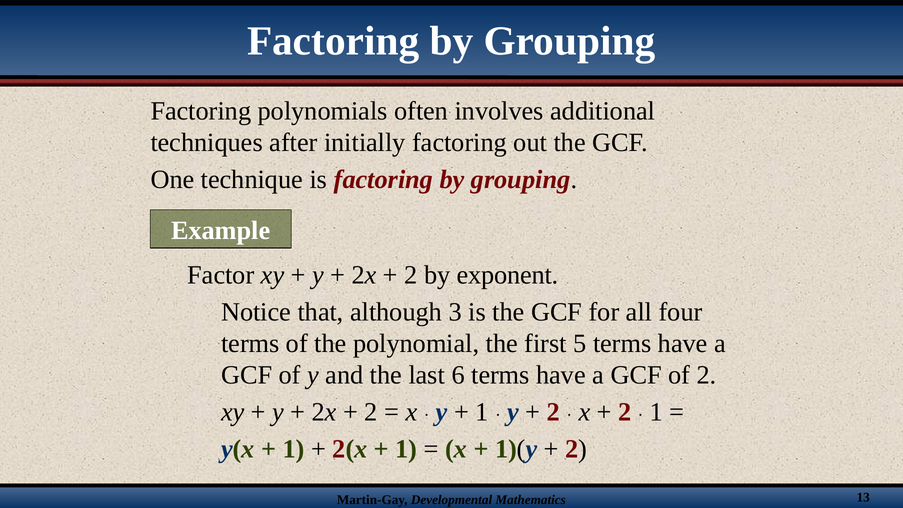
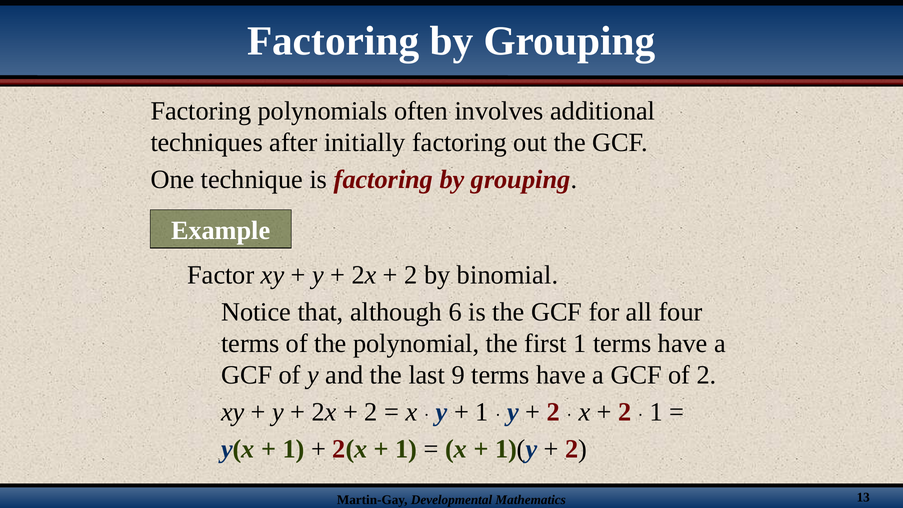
exponent: exponent -> binomial (508, 275)
3: 3 -> 6 (455, 312)
first 5: 5 -> 1 (580, 343)
6: 6 -> 9 (458, 375)
